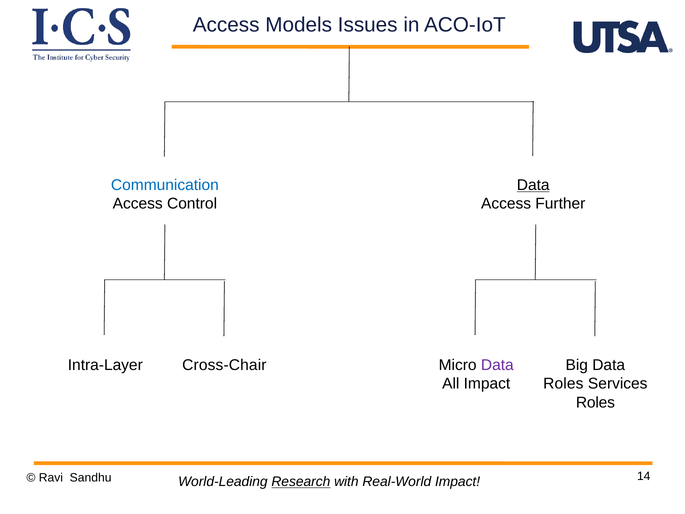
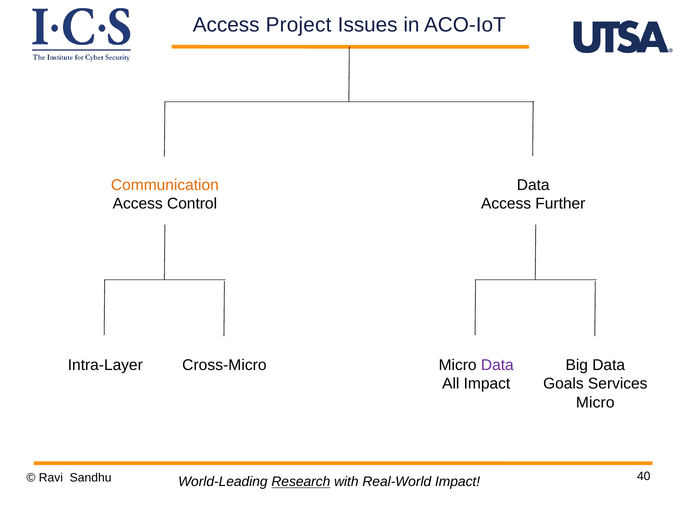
Models: Models -> Project (299, 25)
Communication colour: blue -> orange (165, 185)
Data underline: present -> none (533, 185)
Cross-Chair: Cross-Chair -> Cross-Micro (224, 365)
Roles: Roles -> Goals (563, 384)
Roles: Roles -> Micro (595, 402)
14: 14 -> 40 (644, 476)
